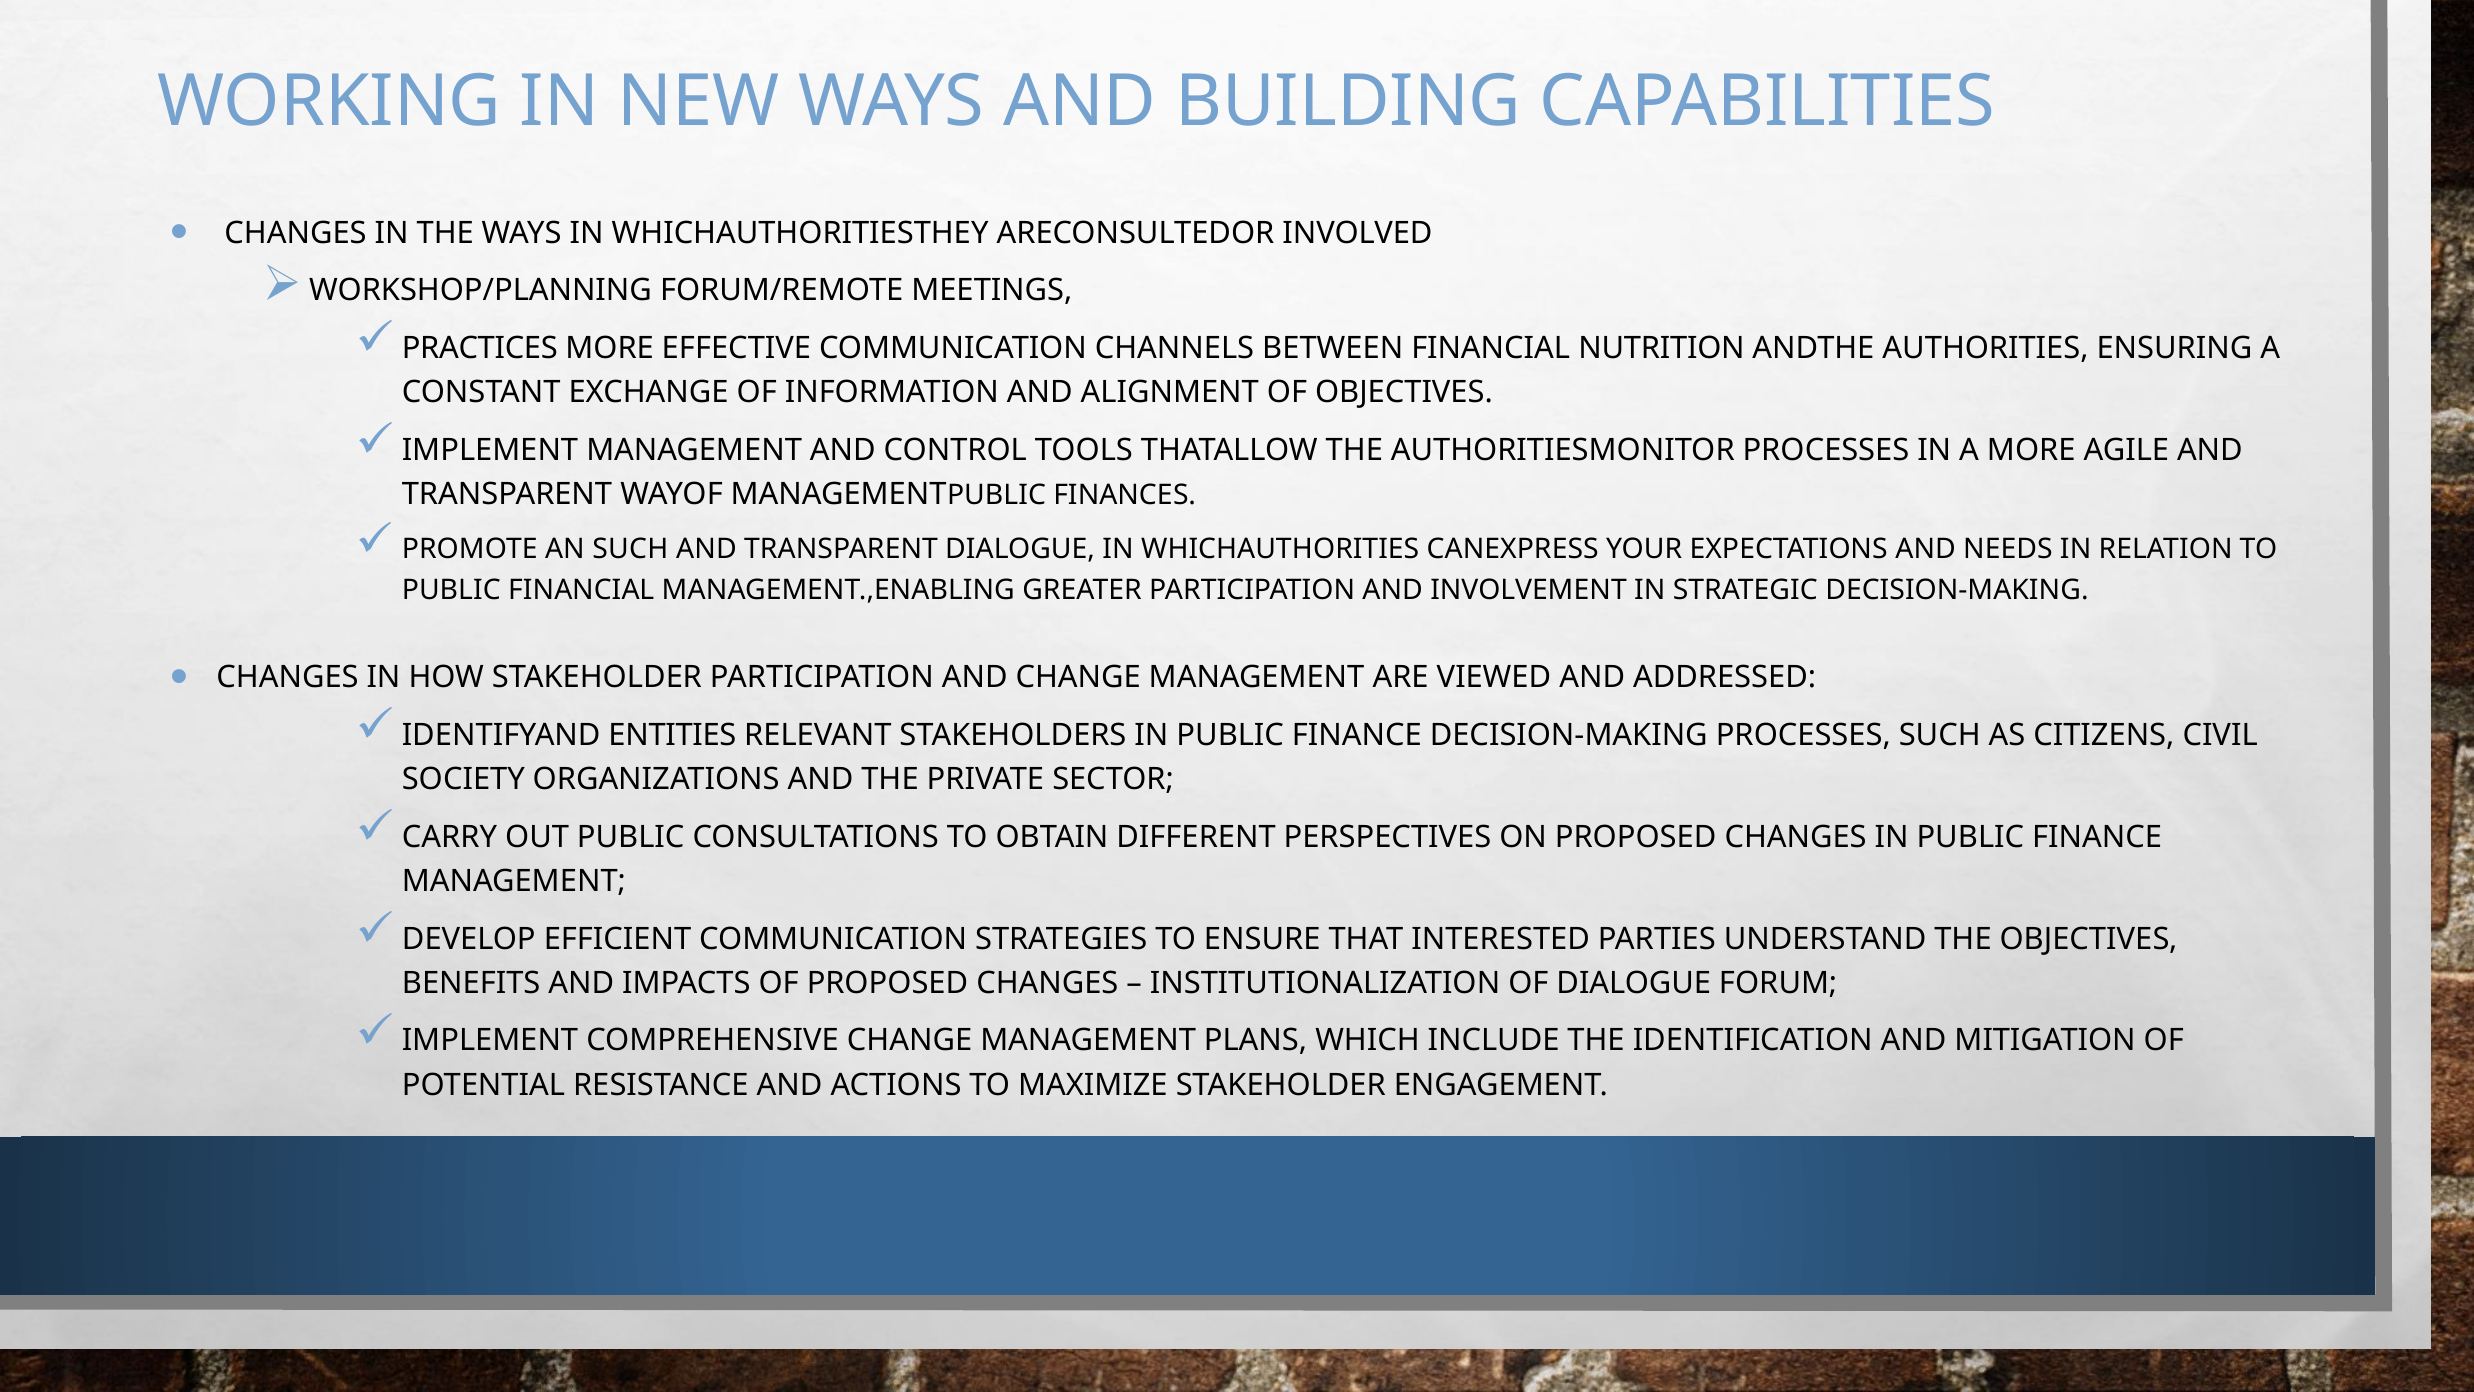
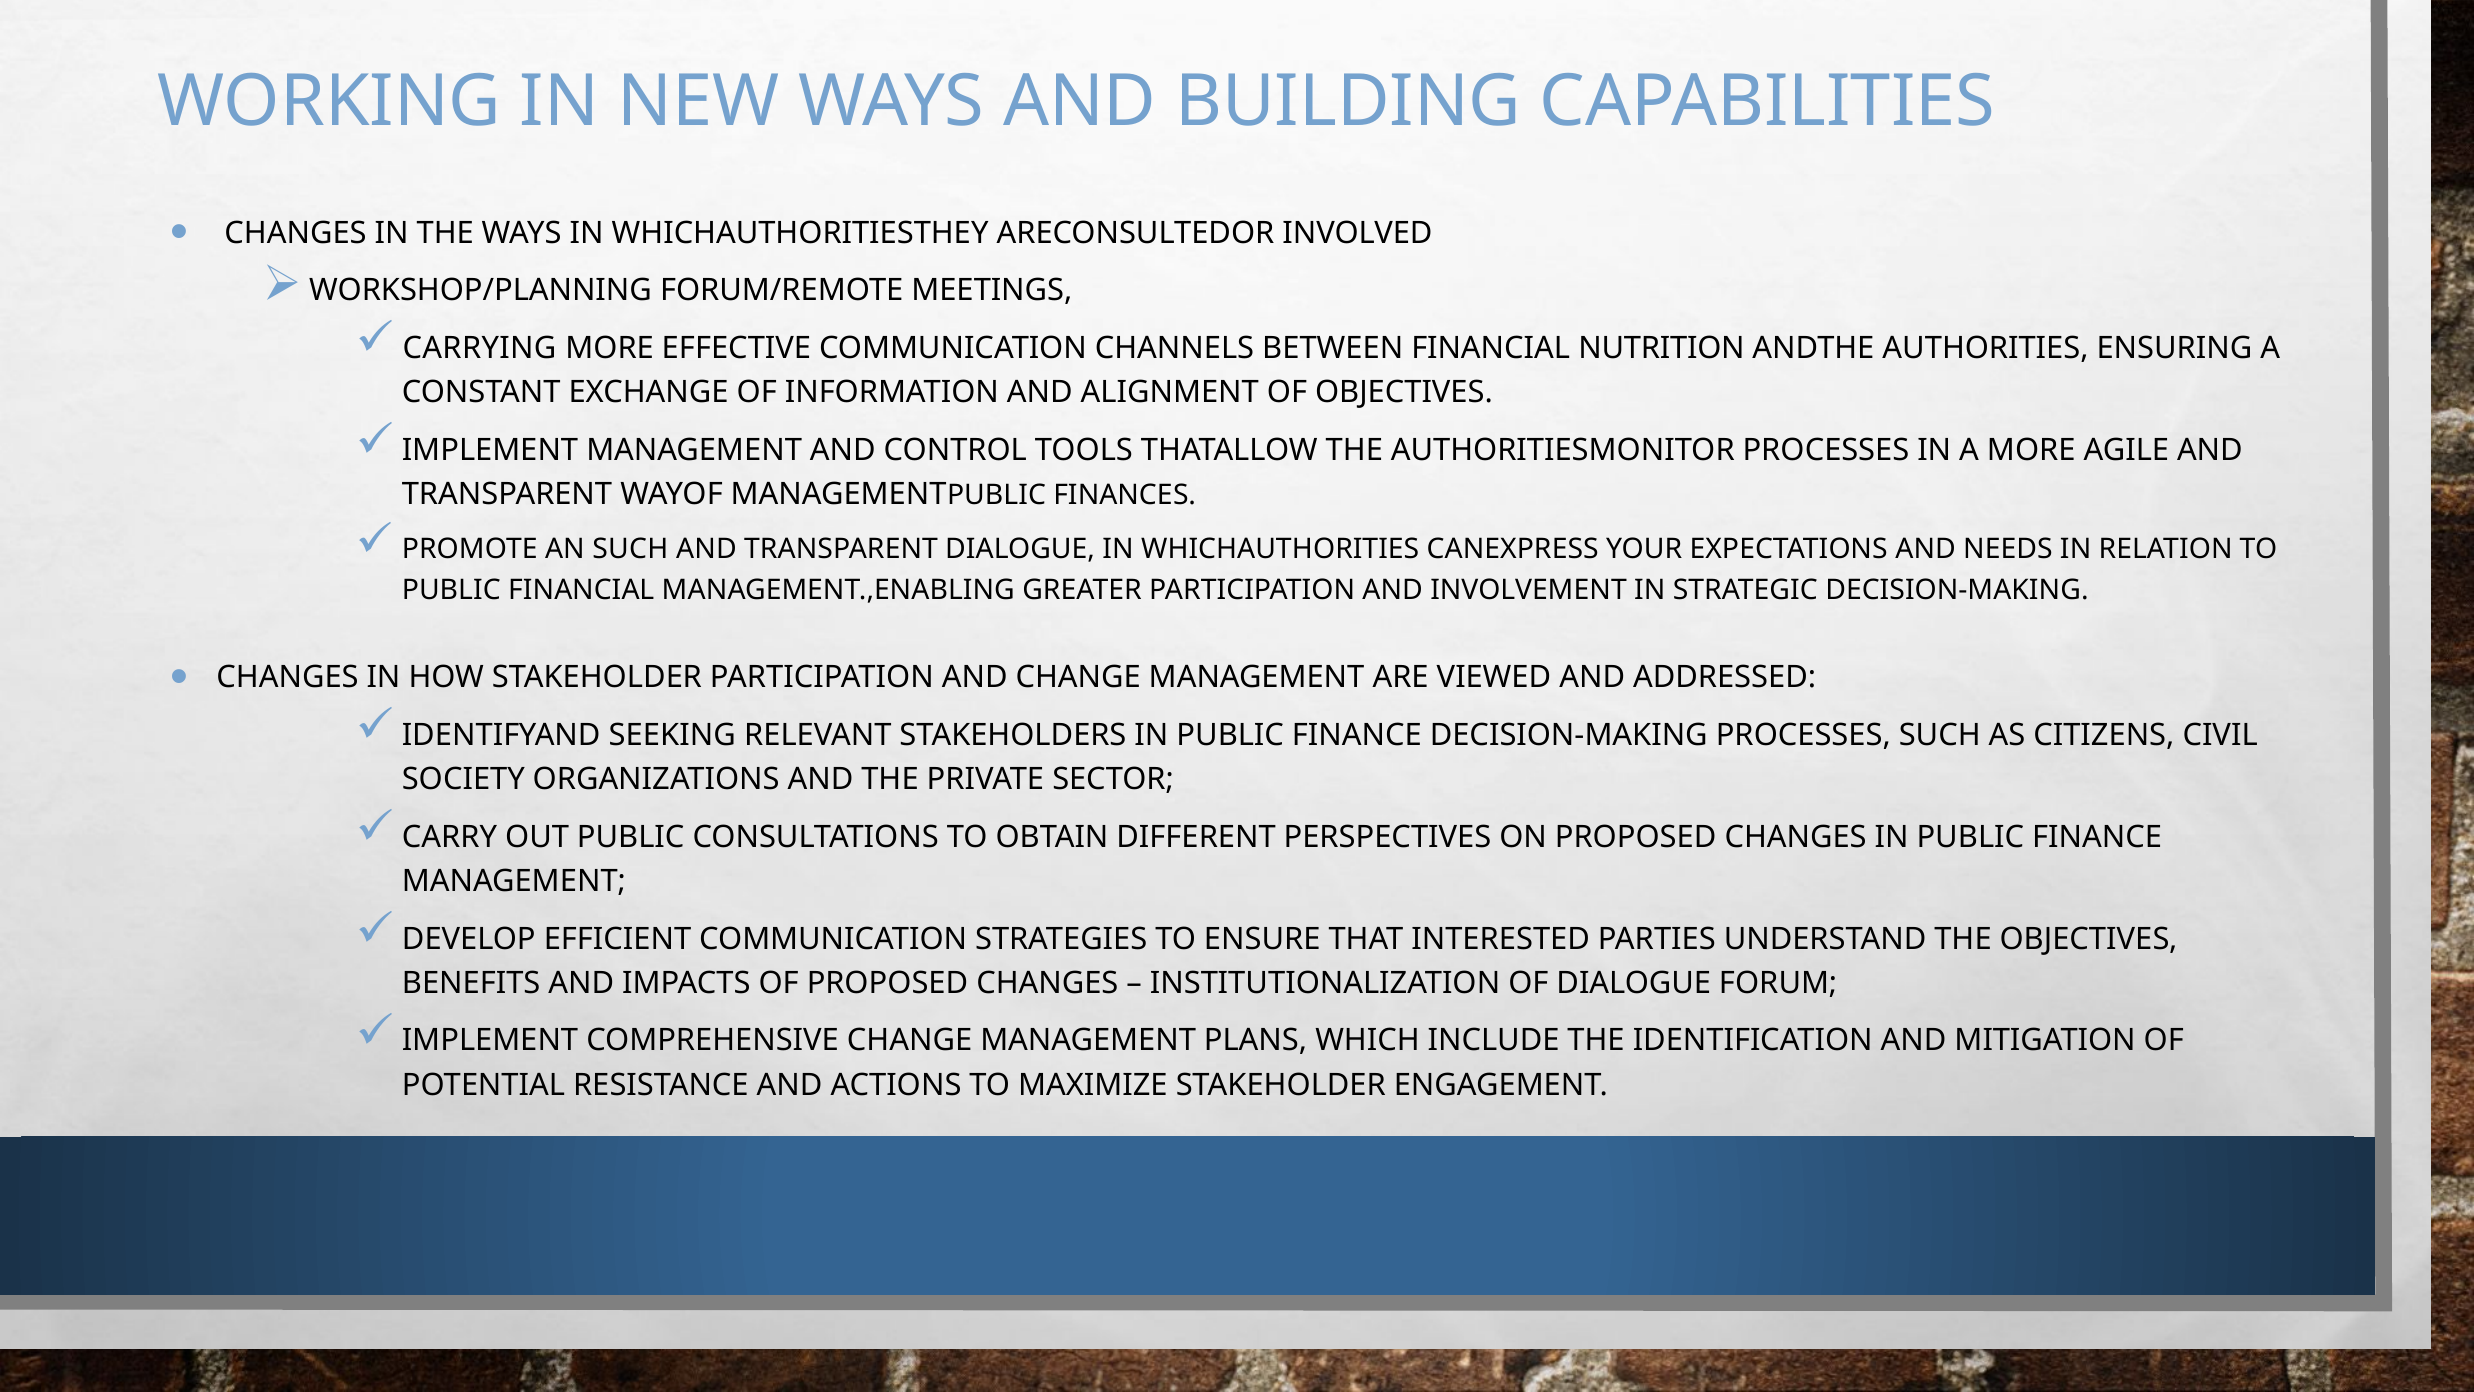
PRACTICES: PRACTICES -> CARRYING (479, 348)
ENTITIES: ENTITIES -> SEEKING (672, 735)
